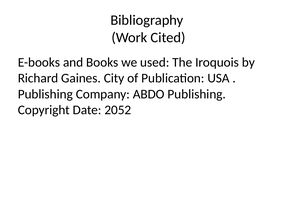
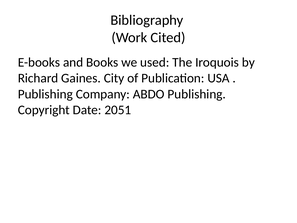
2052: 2052 -> 2051 (118, 110)
